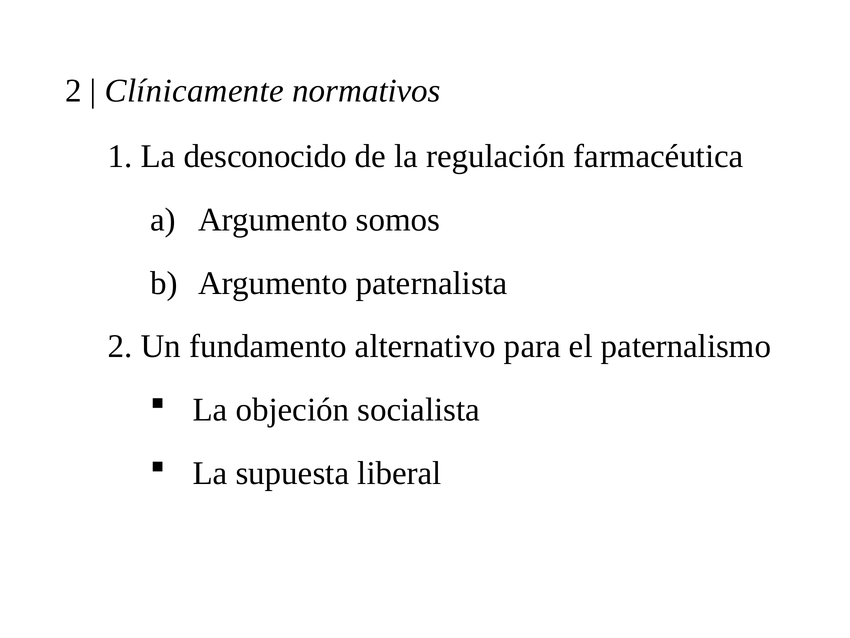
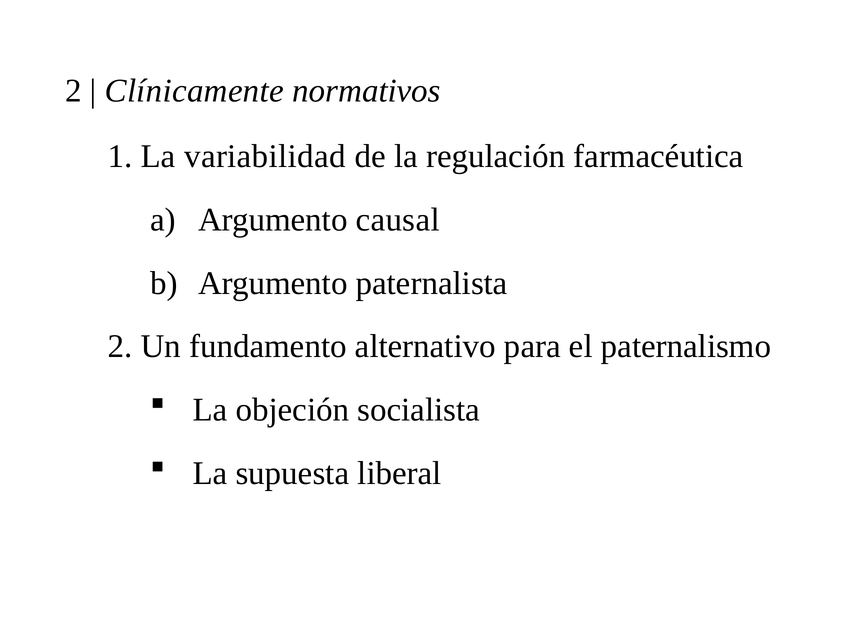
desconocido: desconocido -> variabilidad (265, 156)
somos: somos -> causal (398, 220)
